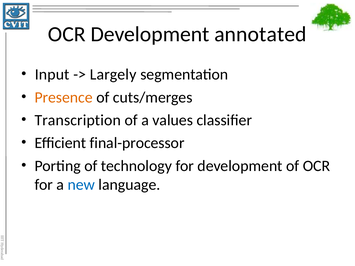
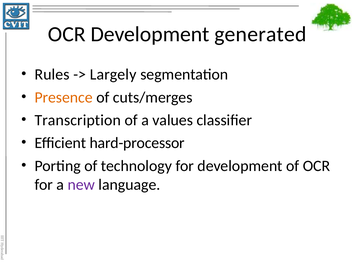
annotated: annotated -> generated (260, 34)
Input: Input -> Rules (52, 75)
final-processor: final-processor -> hard-processor (137, 143)
new colour: blue -> purple (81, 185)
